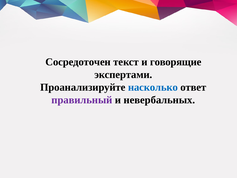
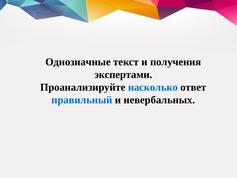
Сосредоточен: Сосредоточен -> Однозначные (78, 62)
говорящие: говорящие -> получения (176, 62)
правильный colour: purple -> blue (82, 100)
